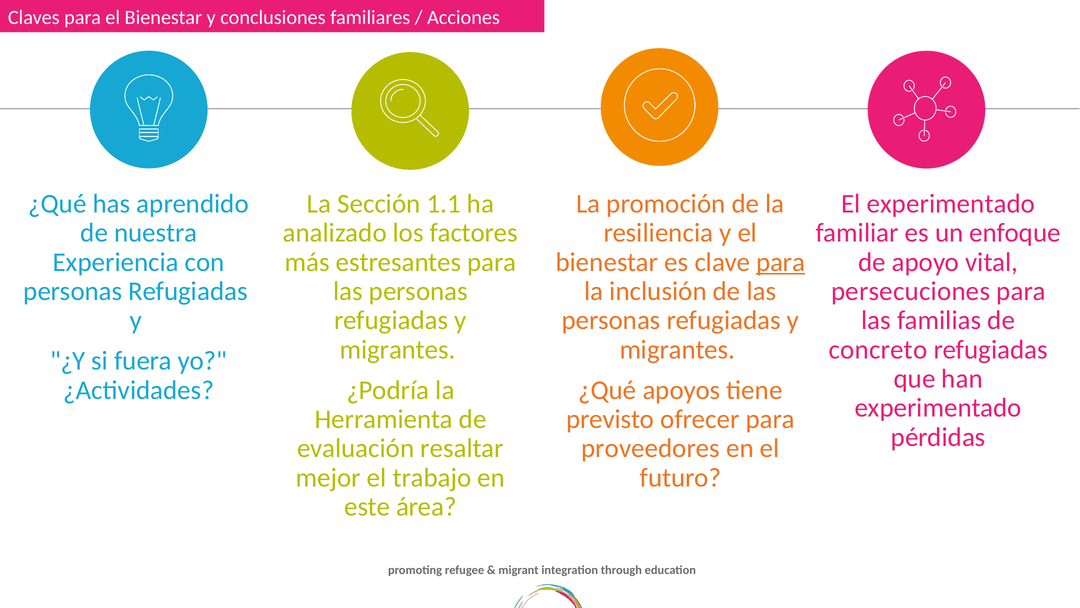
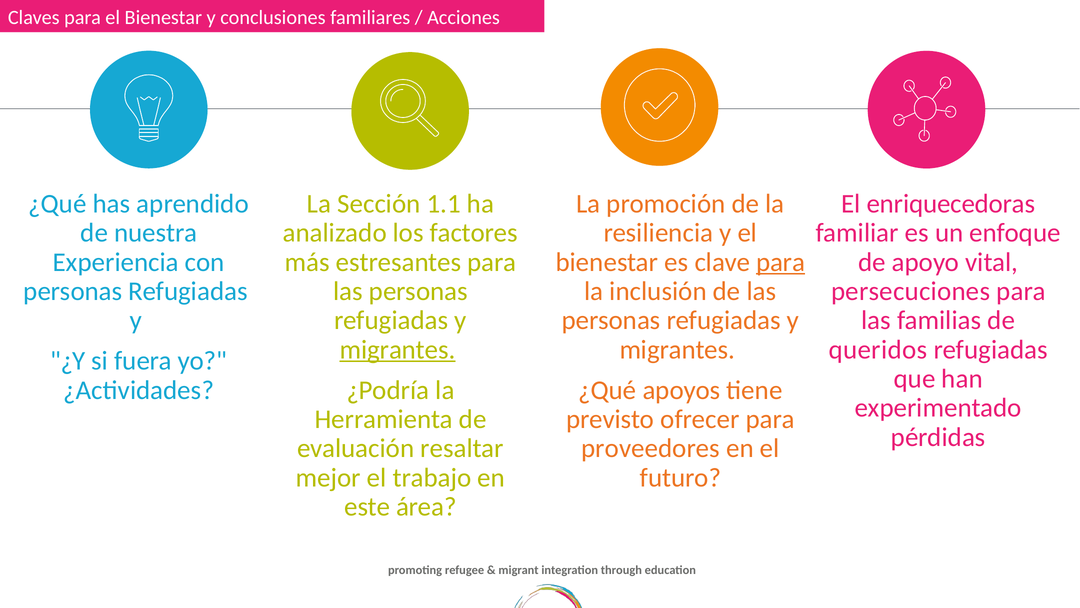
El experimentado: experimentado -> enriquecedoras (951, 204)
migrantes underline: none -> present (398, 349)
concreto: concreto -> queridos (878, 349)
